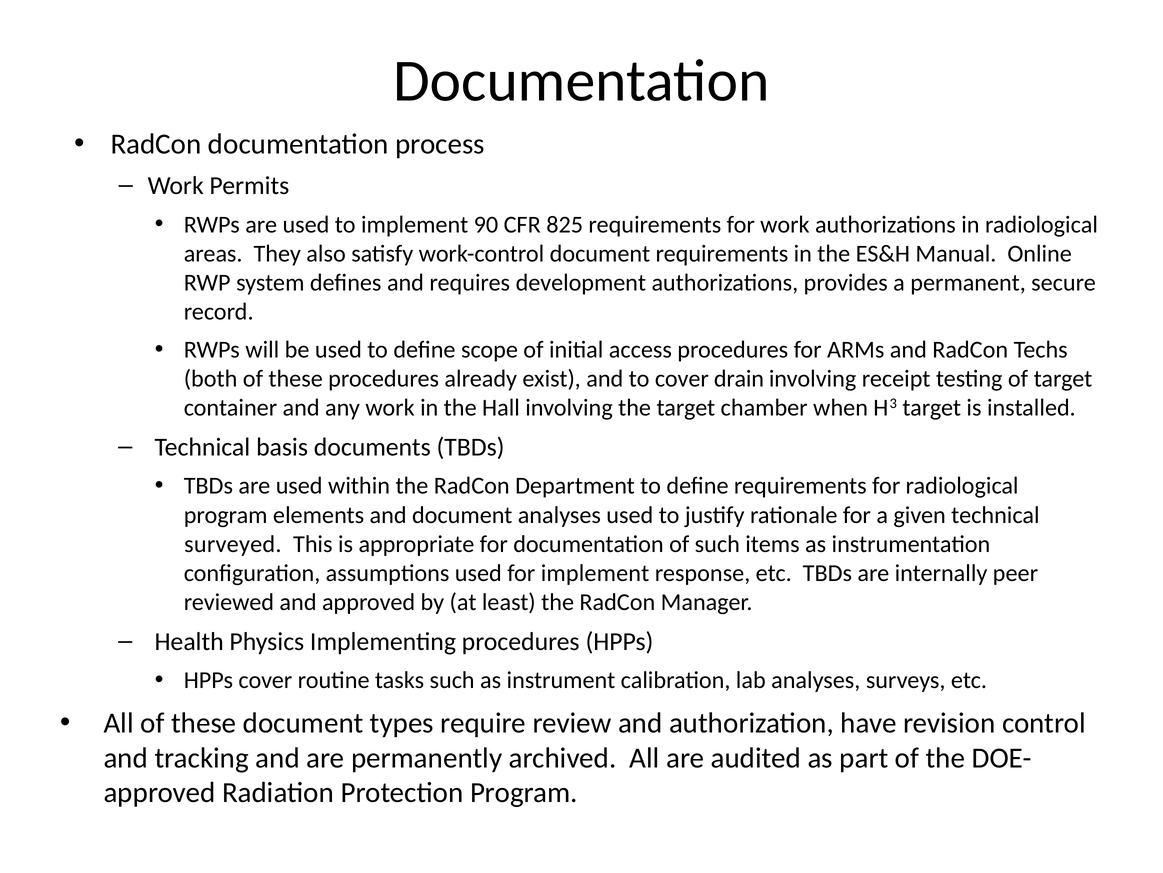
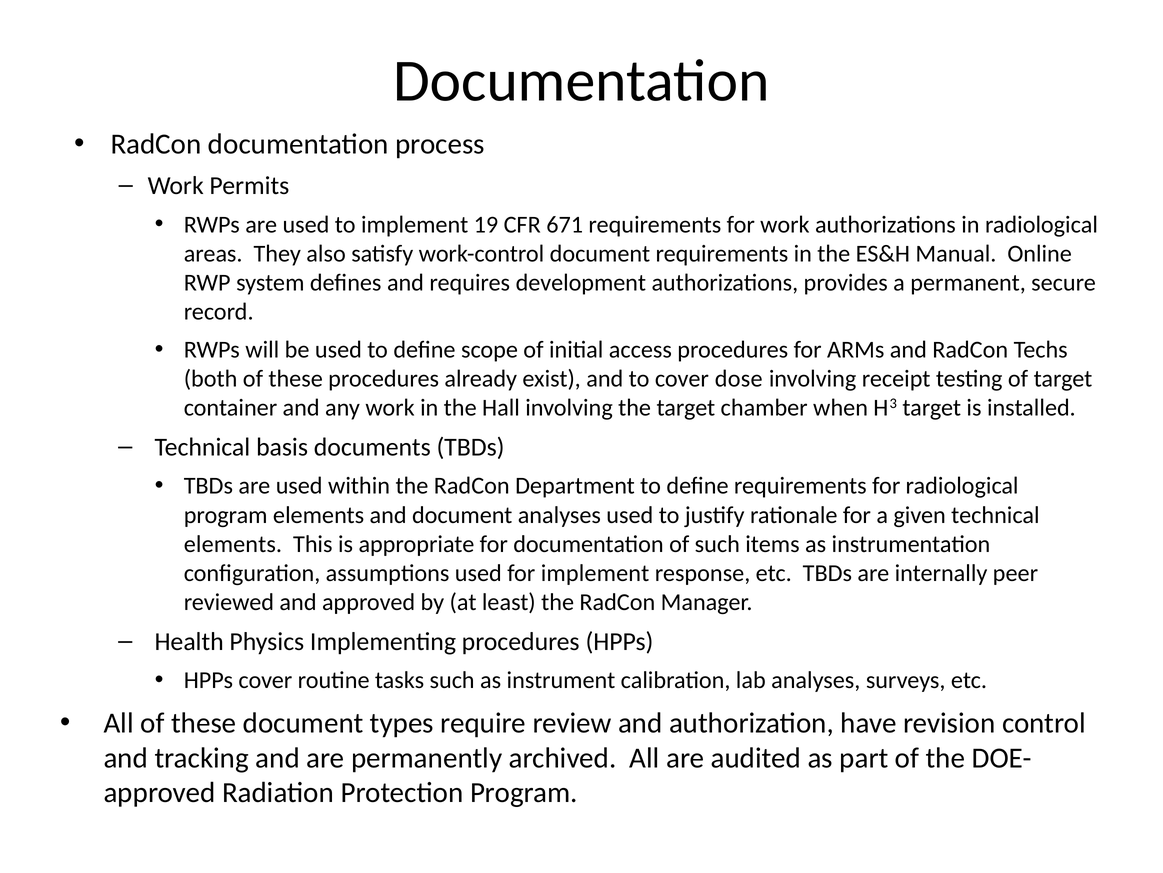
90: 90 -> 19 (486, 224)
825: 825 -> 671 (565, 224)
drain: drain -> dose (739, 379)
surveyed: surveyed -> elements (233, 544)
